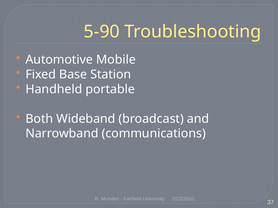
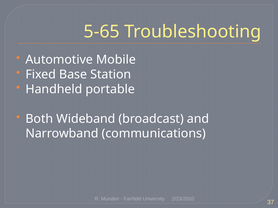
5-90: 5-90 -> 5-65 (102, 32)
